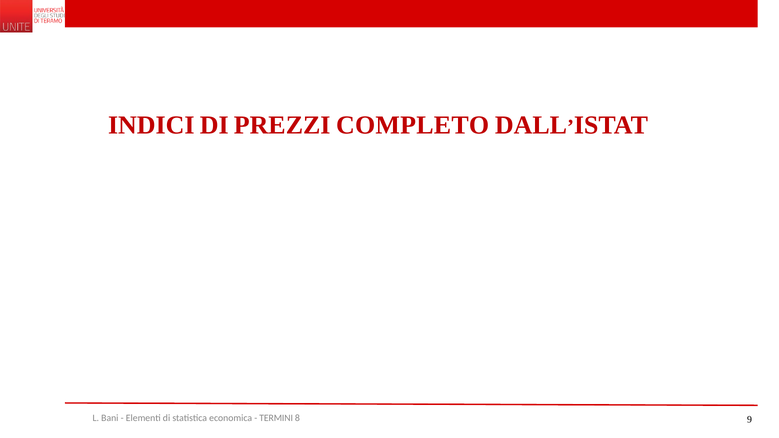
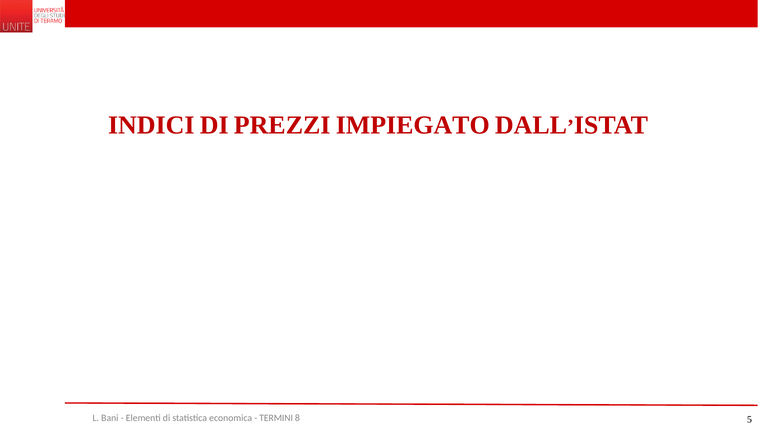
COMPLETO: COMPLETO -> IMPIEGATO (413, 125)
9: 9 -> 5 (749, 420)
